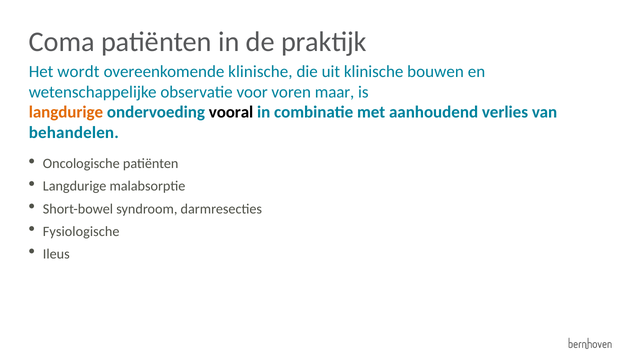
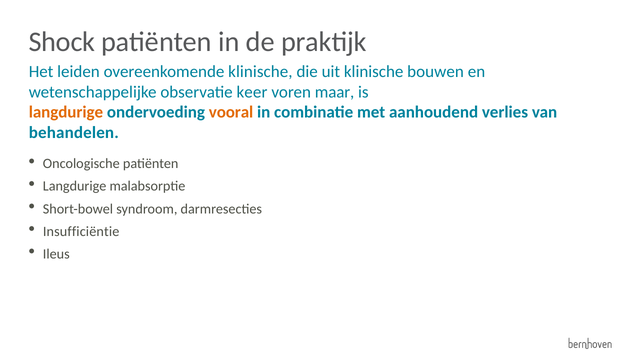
Coma: Coma -> Shock (62, 42)
wordt: wordt -> leiden (78, 71)
voor: voor -> keer (252, 92)
vooral colour: black -> orange (231, 112)
Fysiologische: Fysiologische -> Insufficiëntie (81, 231)
